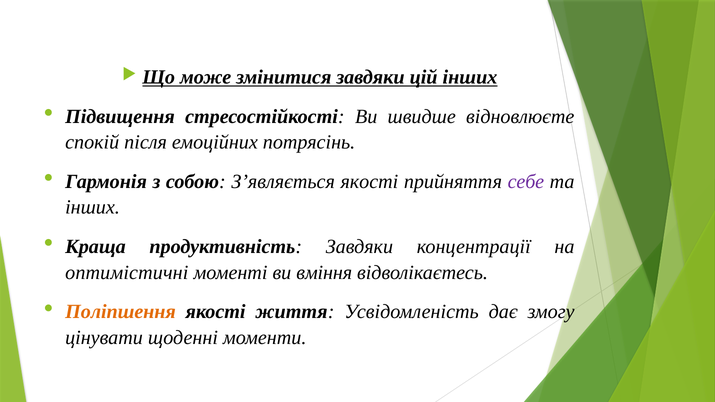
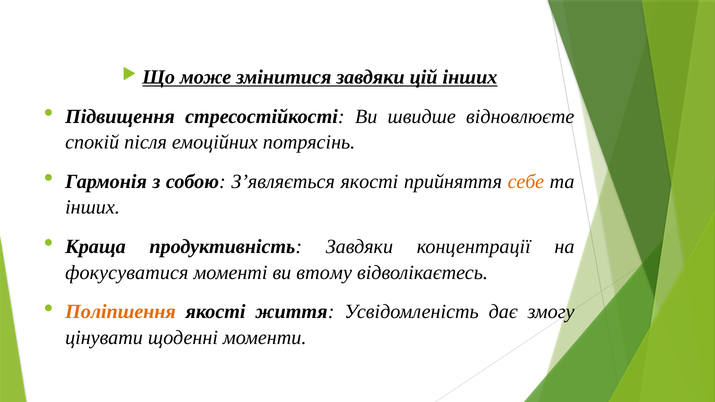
себе colour: purple -> orange (526, 182)
оптимістичні: оптимістичні -> фокусуватися (127, 273)
вміння: вміння -> втому (324, 273)
